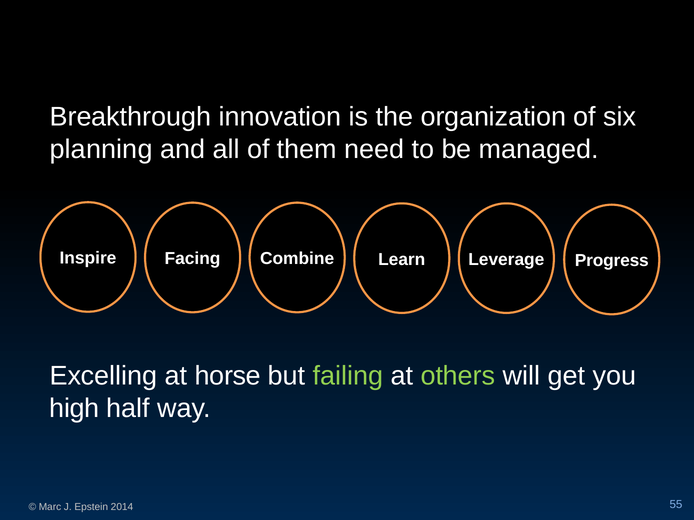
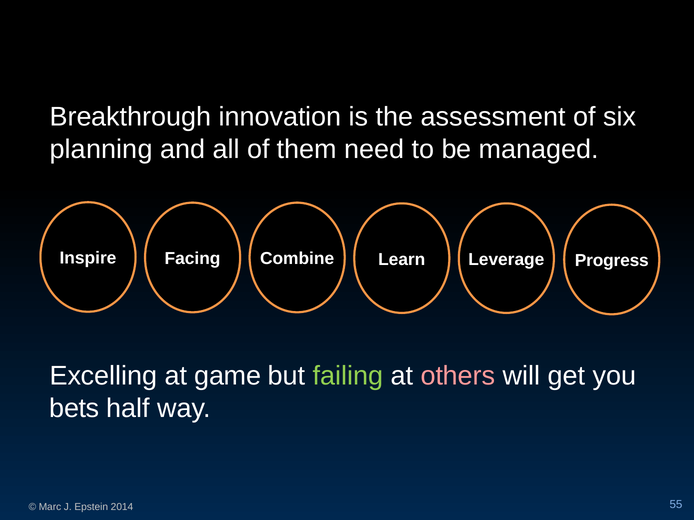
organization: organization -> assessment (493, 117)
horse: horse -> game (228, 376)
others colour: light green -> pink (458, 376)
high: high -> bets (74, 409)
